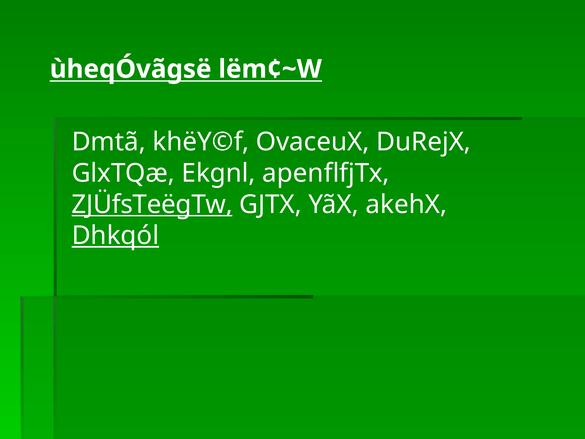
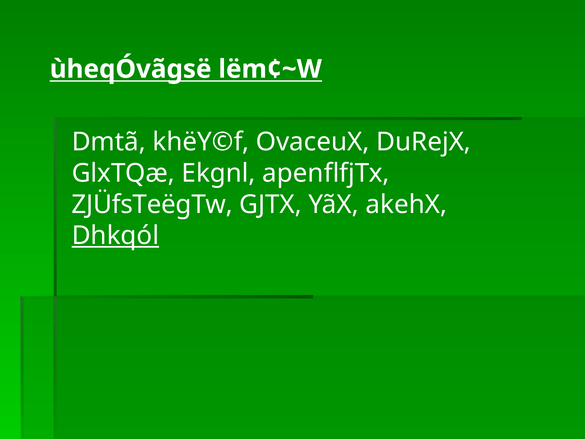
ZJÜfsTeëgTw underline: present -> none (152, 204)
